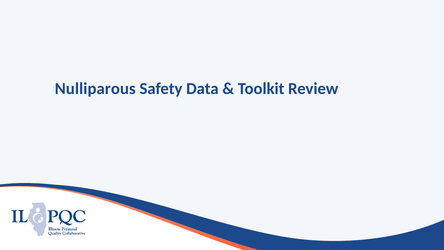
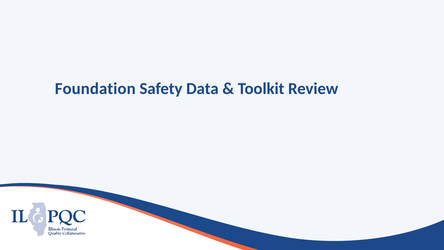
Nulliparous: Nulliparous -> Foundation (95, 88)
